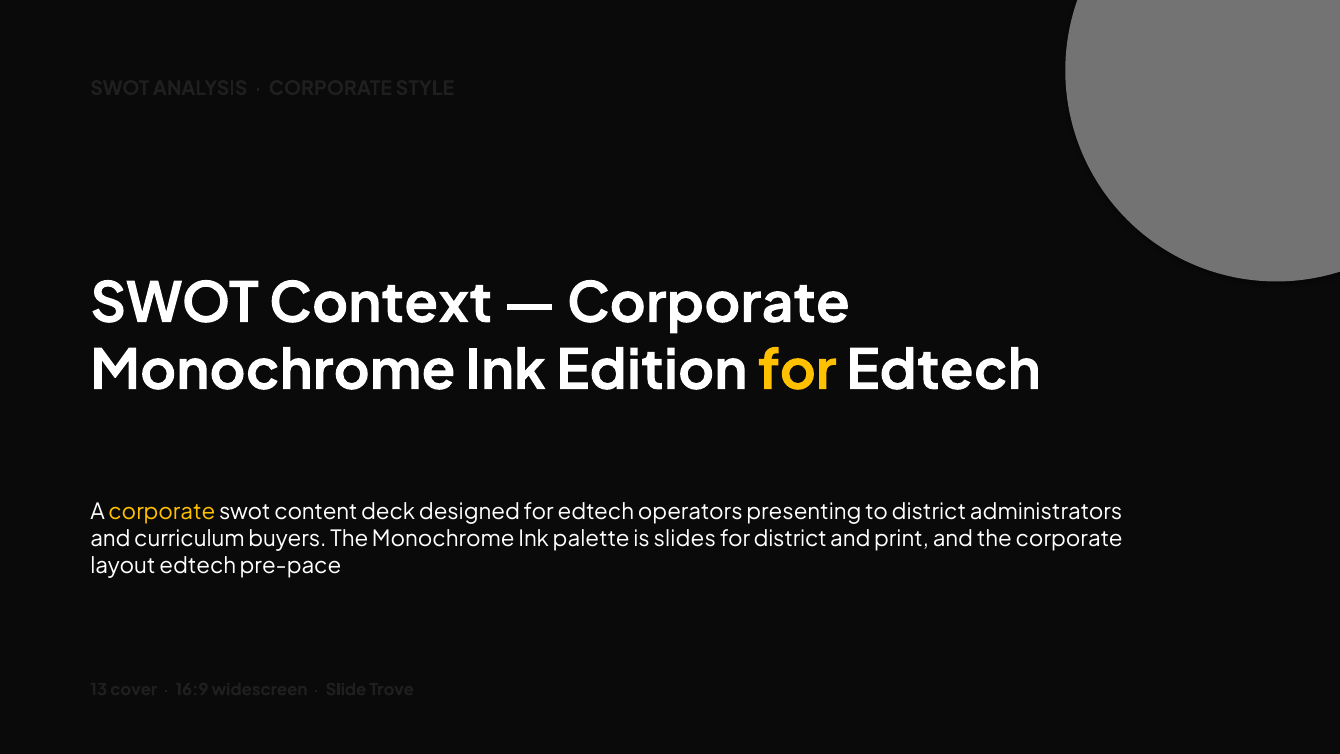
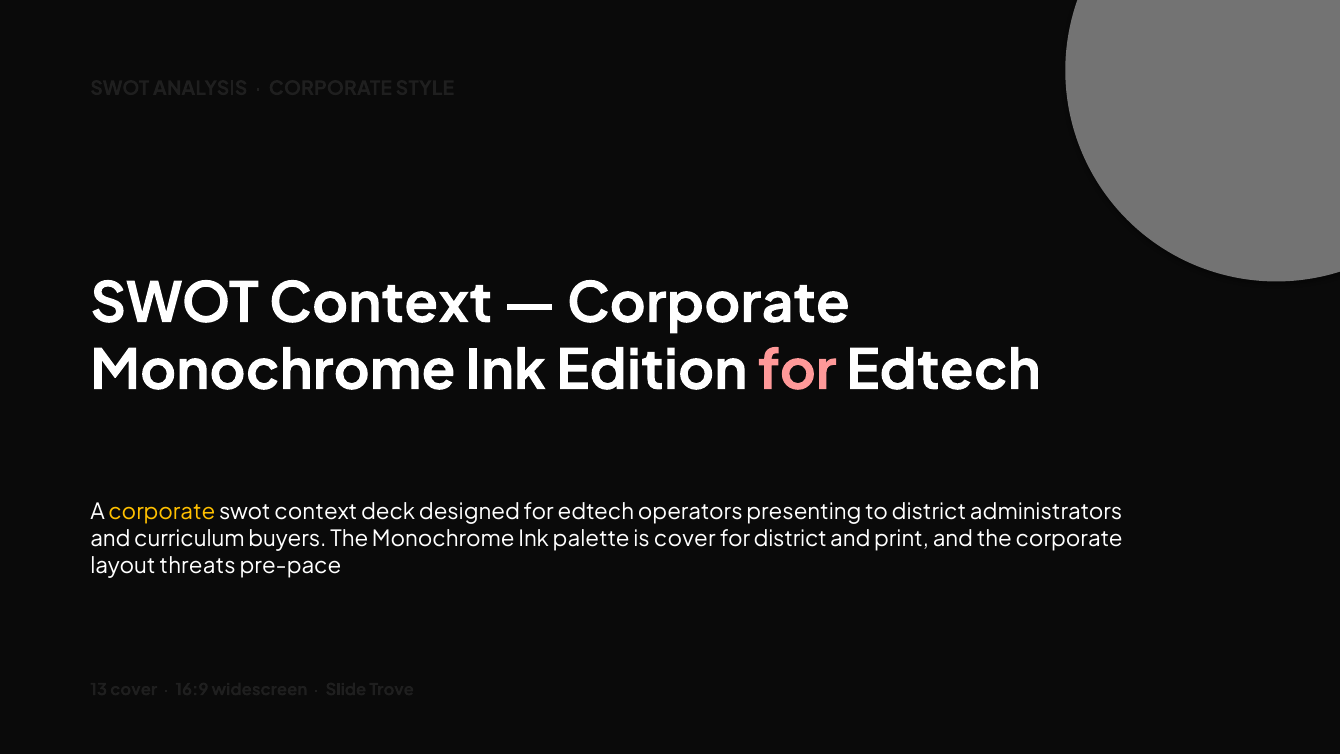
for colour: yellow -> pink (797, 371)
content: content -> context (316, 512)
is slides: slides -> cover (685, 539)
layout edtech: edtech -> threats (198, 566)
